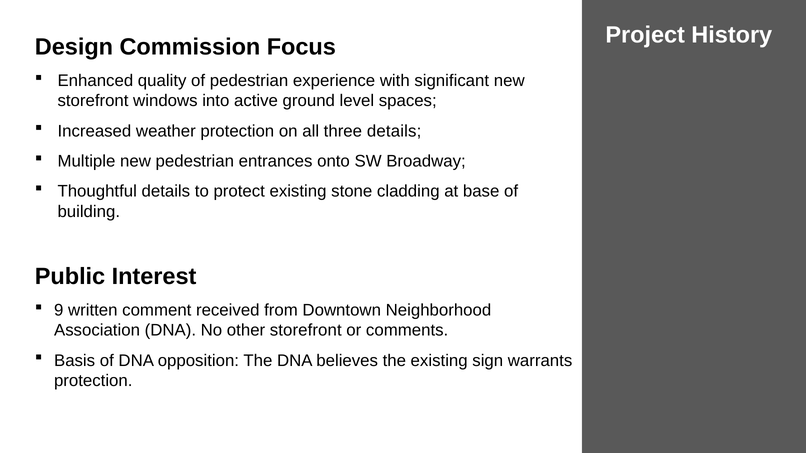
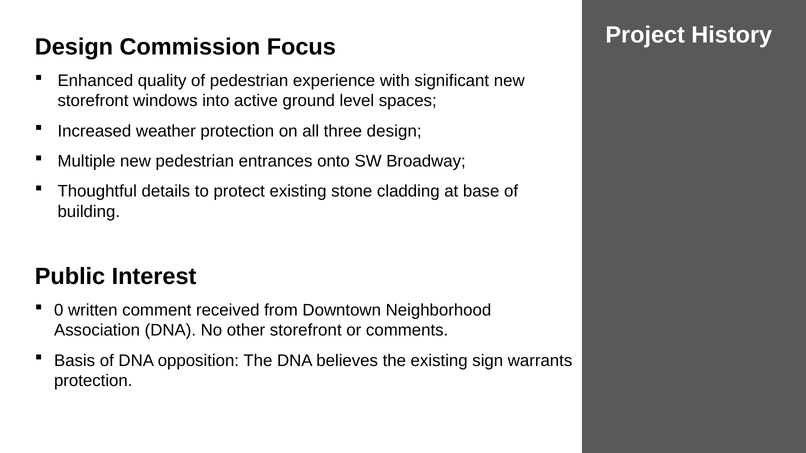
three details: details -> design (394, 131)
9: 9 -> 0 (59, 311)
